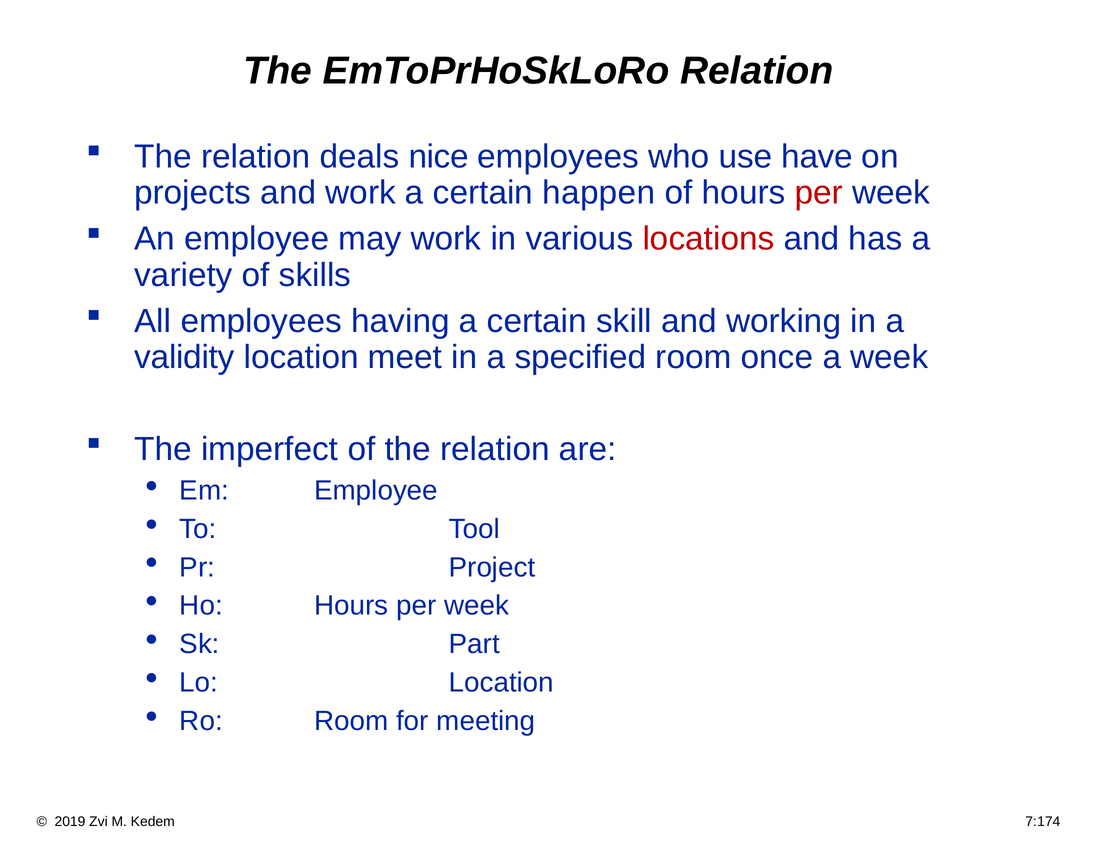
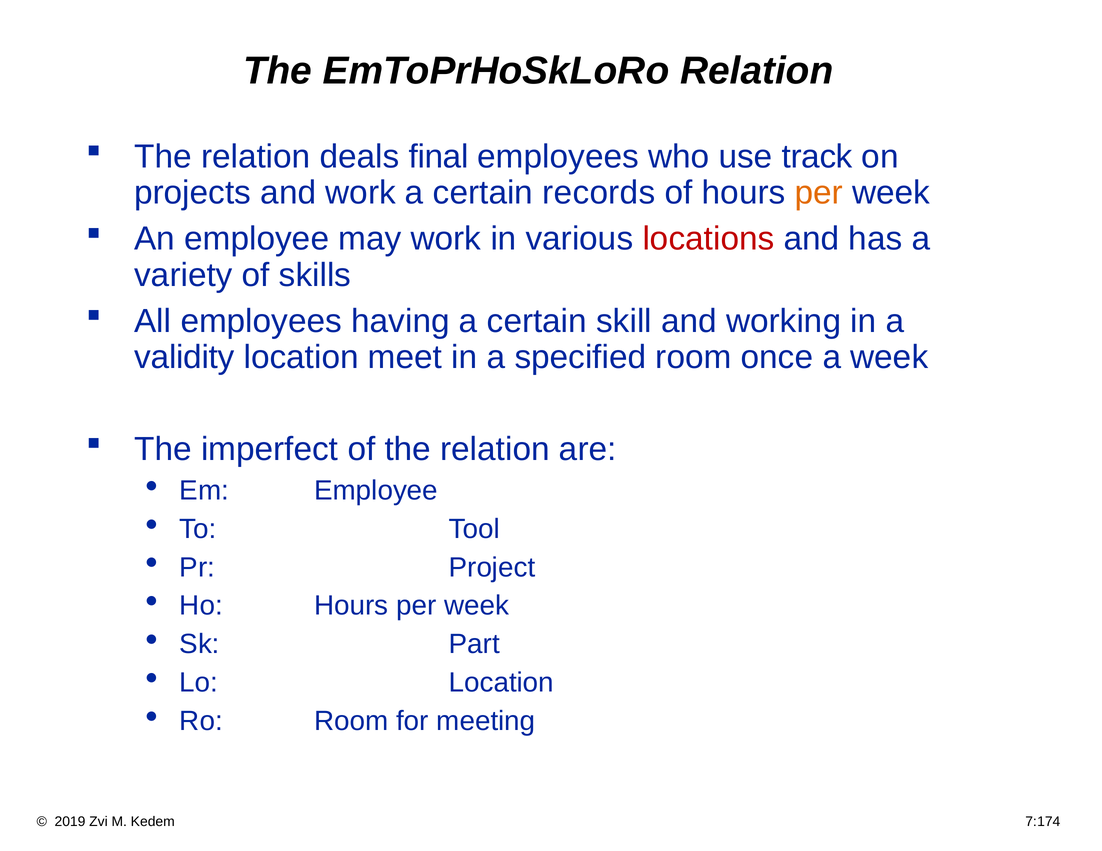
nice: nice -> final (439, 157)
have: have -> track (817, 157)
happen: happen -> records (599, 193)
per colour: red -> orange (819, 193)
